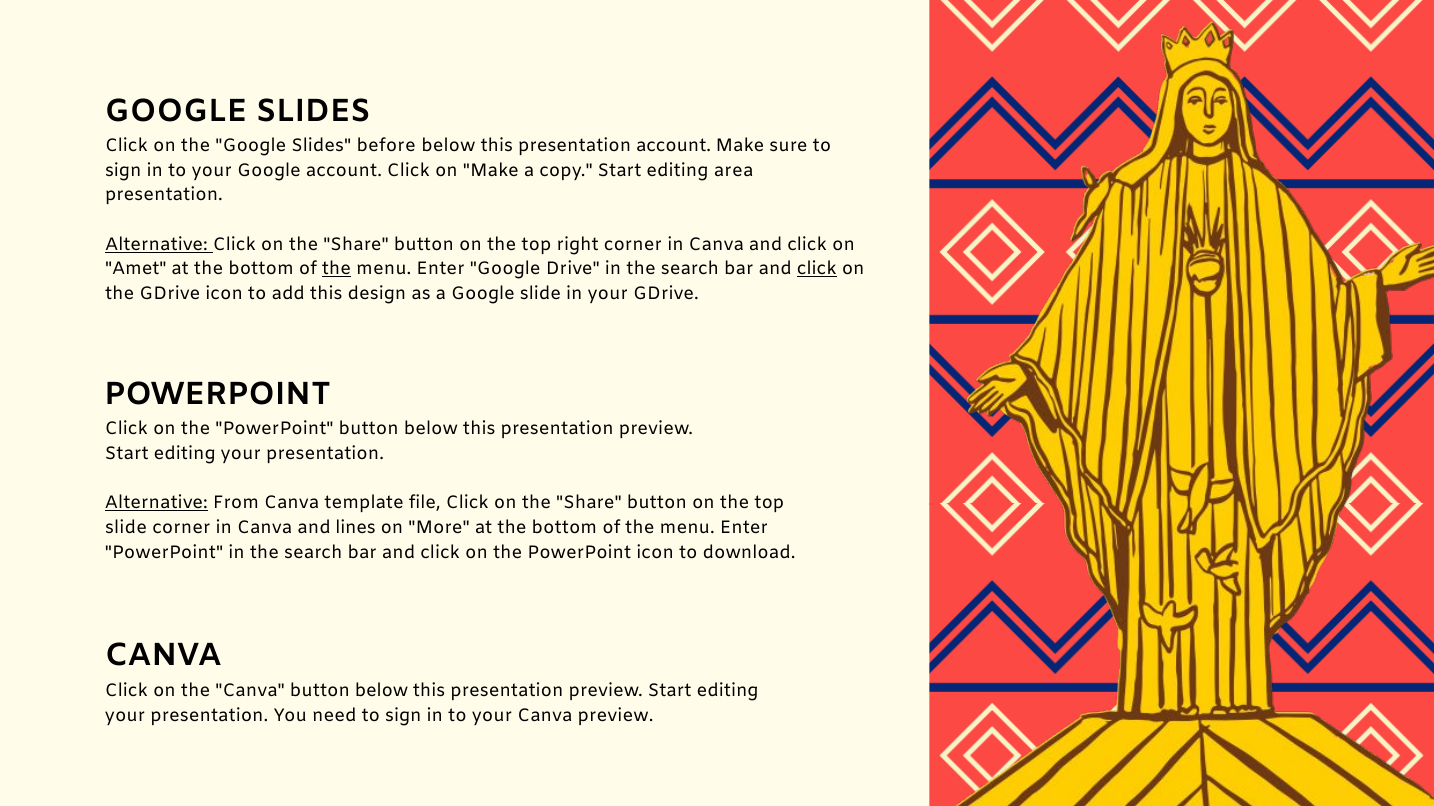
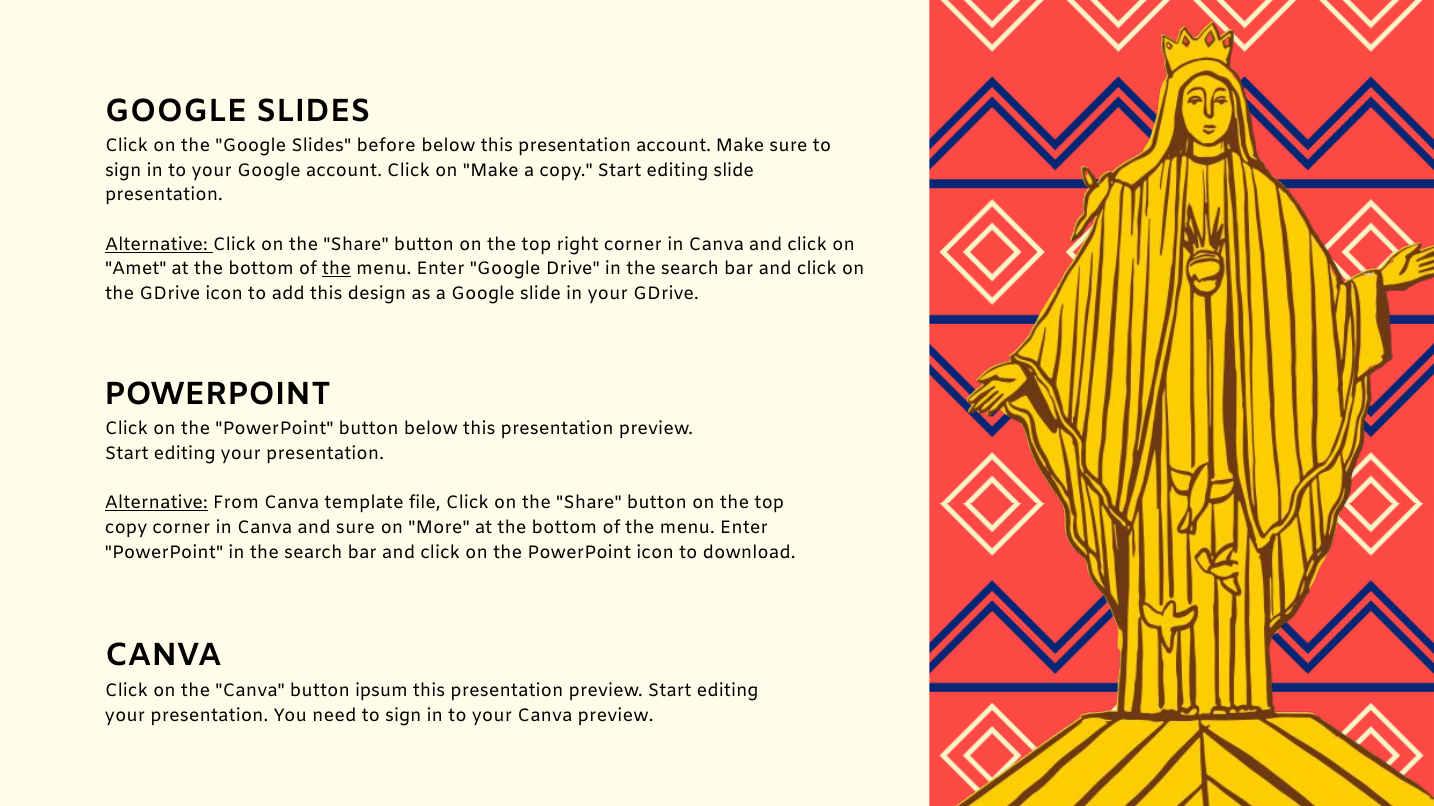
editing area: area -> slide (734, 170)
click underline: present -> none (817, 269)
slide: slide -> copy (126, 528)
and lines: lines -> sure (356, 528)
Canva button below: below -> ipsum (382, 691)
